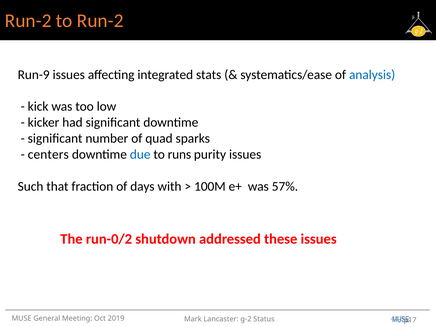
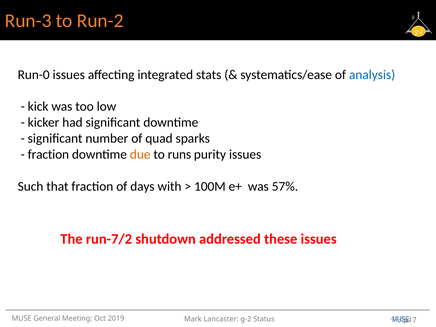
Run-2: Run-2 -> Run-3 (28, 21)
Run-9: Run-9 -> Run-0 (34, 75)
centers: centers -> fraction (48, 155)
due colour: blue -> orange (140, 155)
run-0/2: run-0/2 -> run-7/2 (109, 239)
